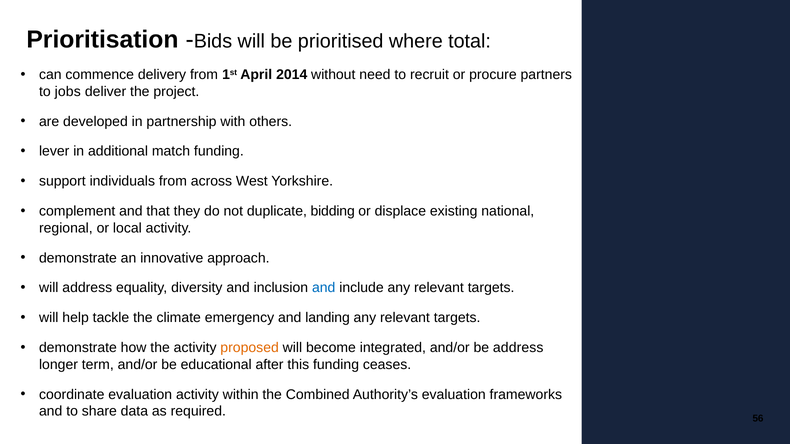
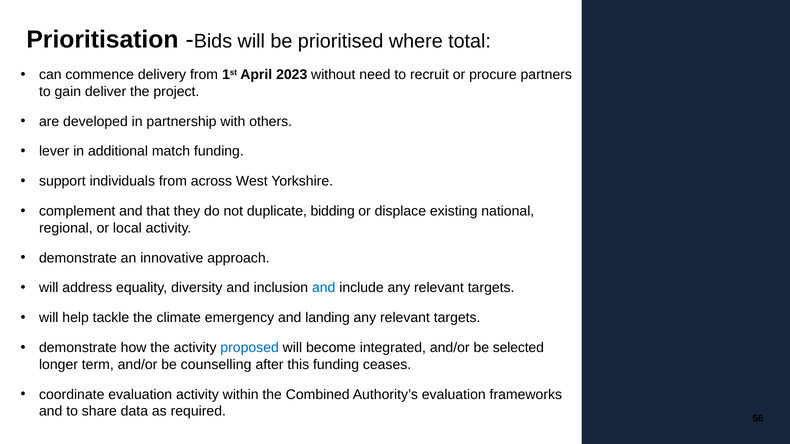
2014: 2014 -> 2023 (292, 75)
jobs: jobs -> gain (68, 92)
proposed colour: orange -> blue (250, 348)
be address: address -> selected (518, 348)
educational: educational -> counselling (216, 365)
